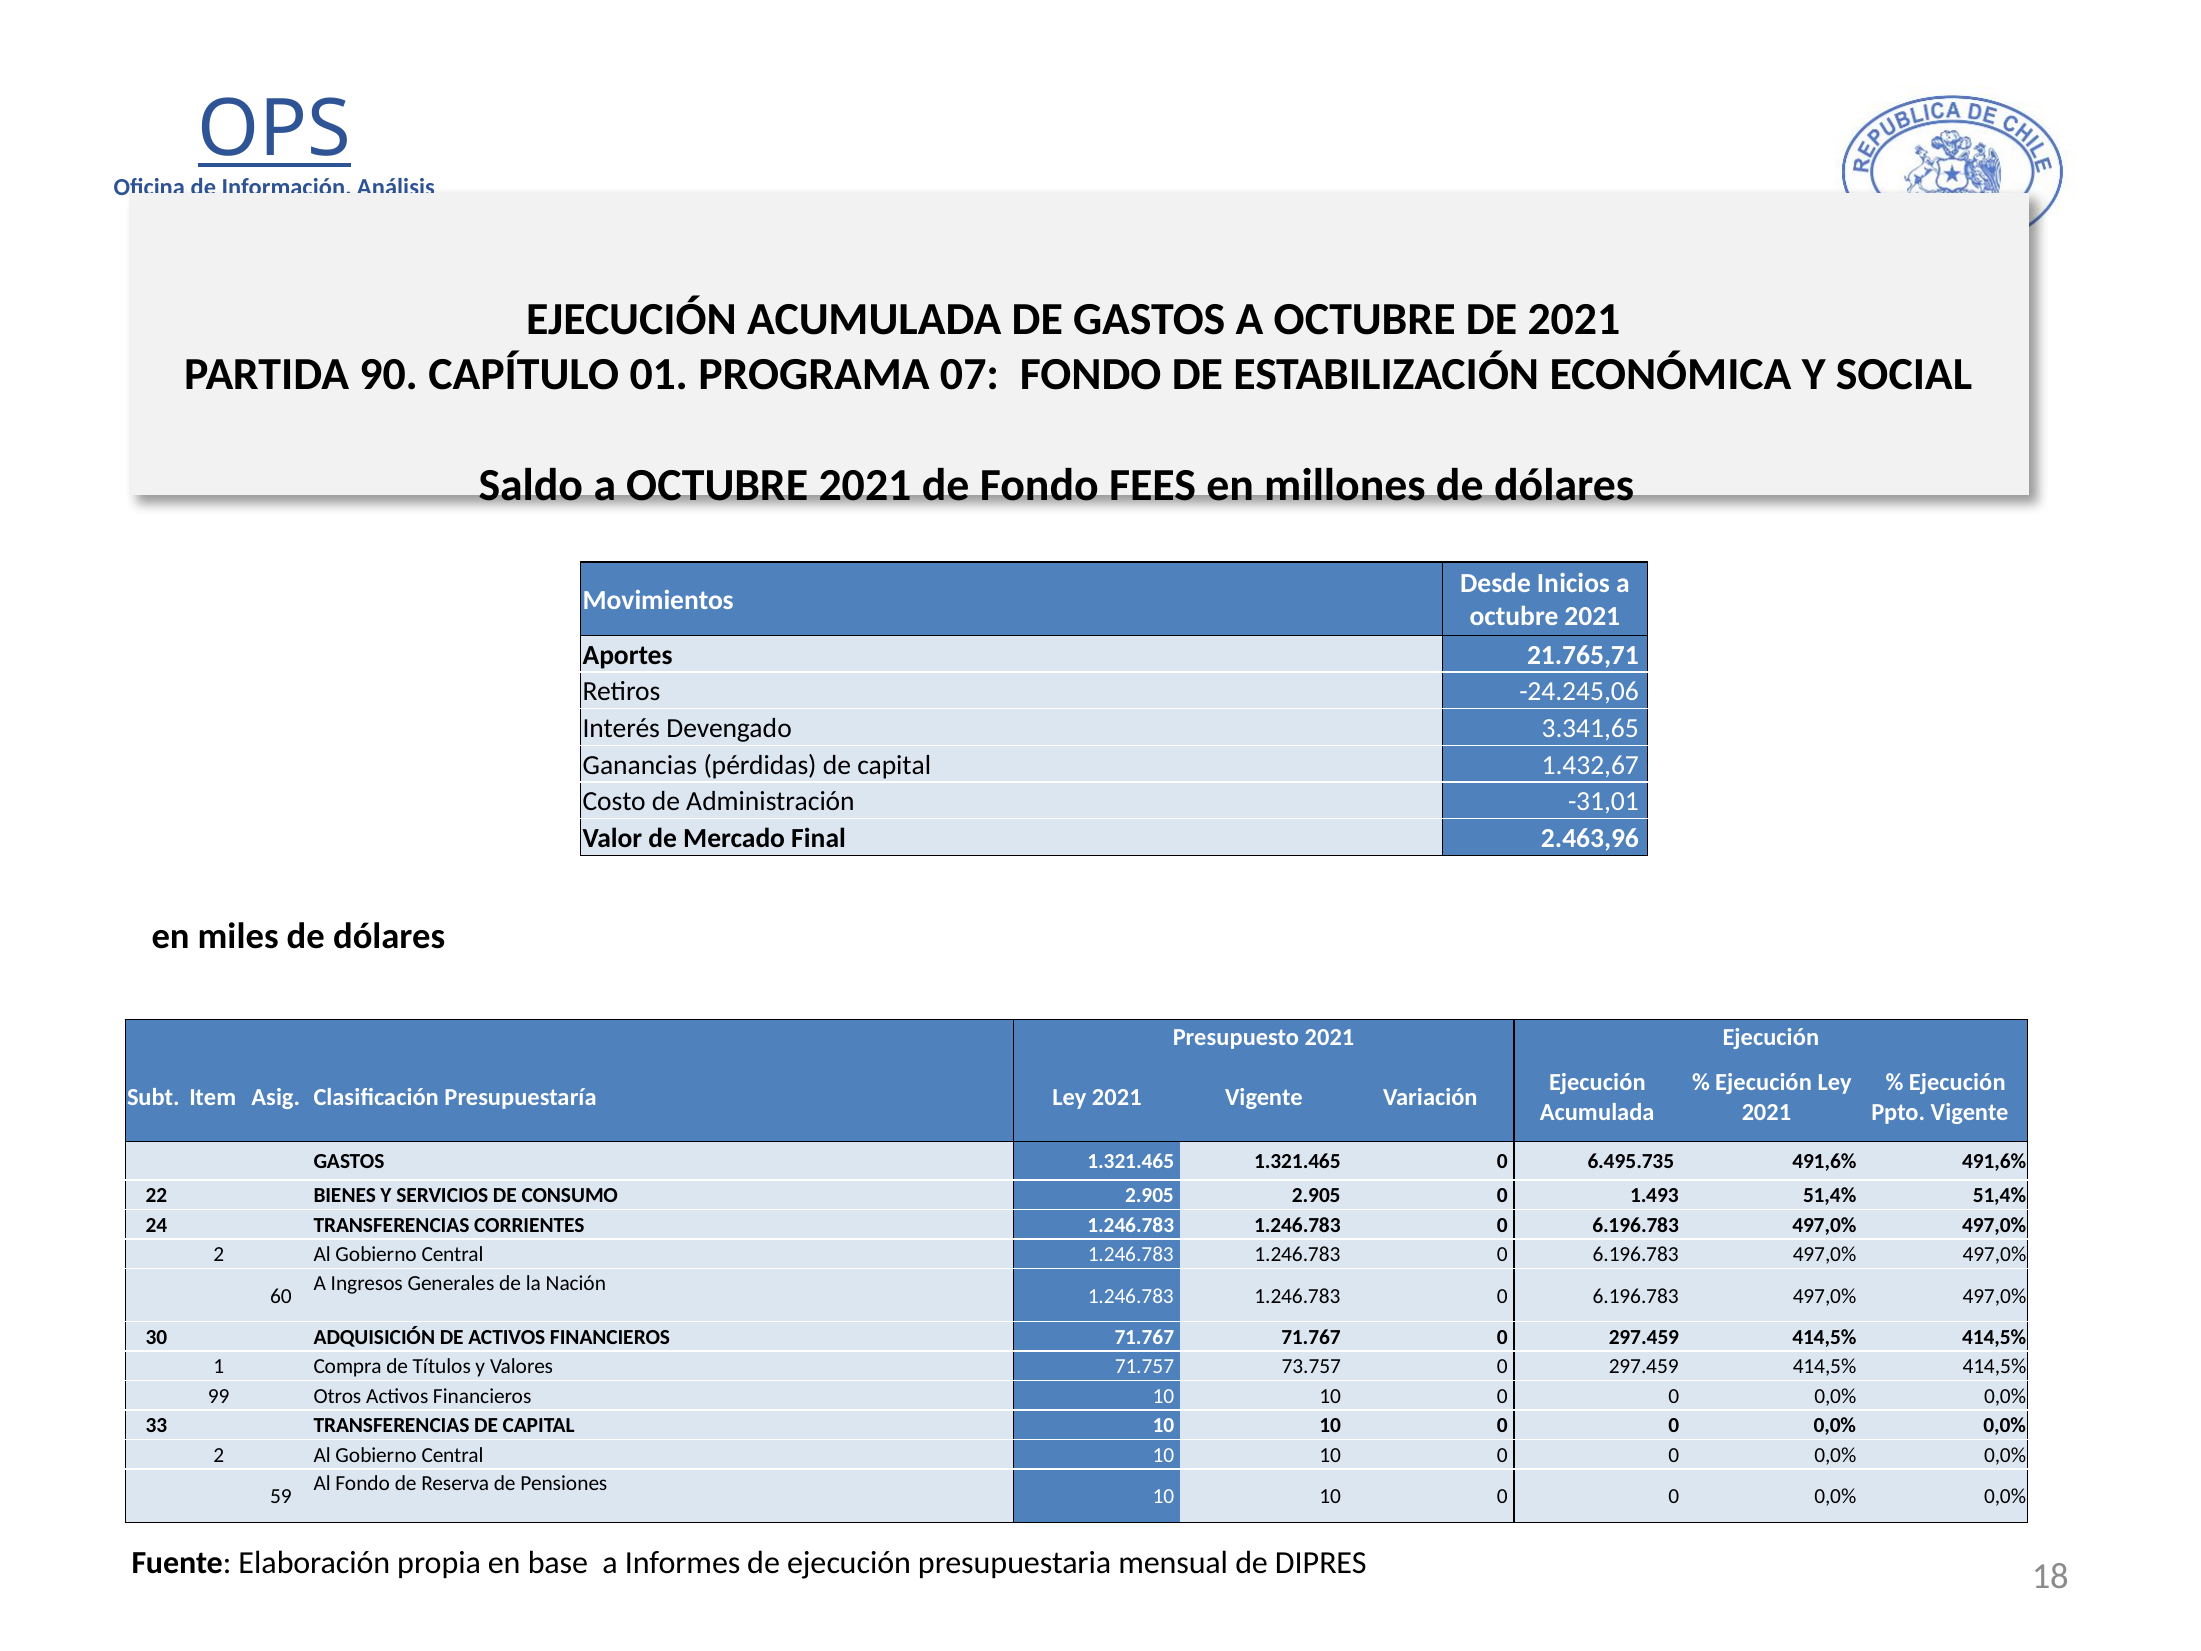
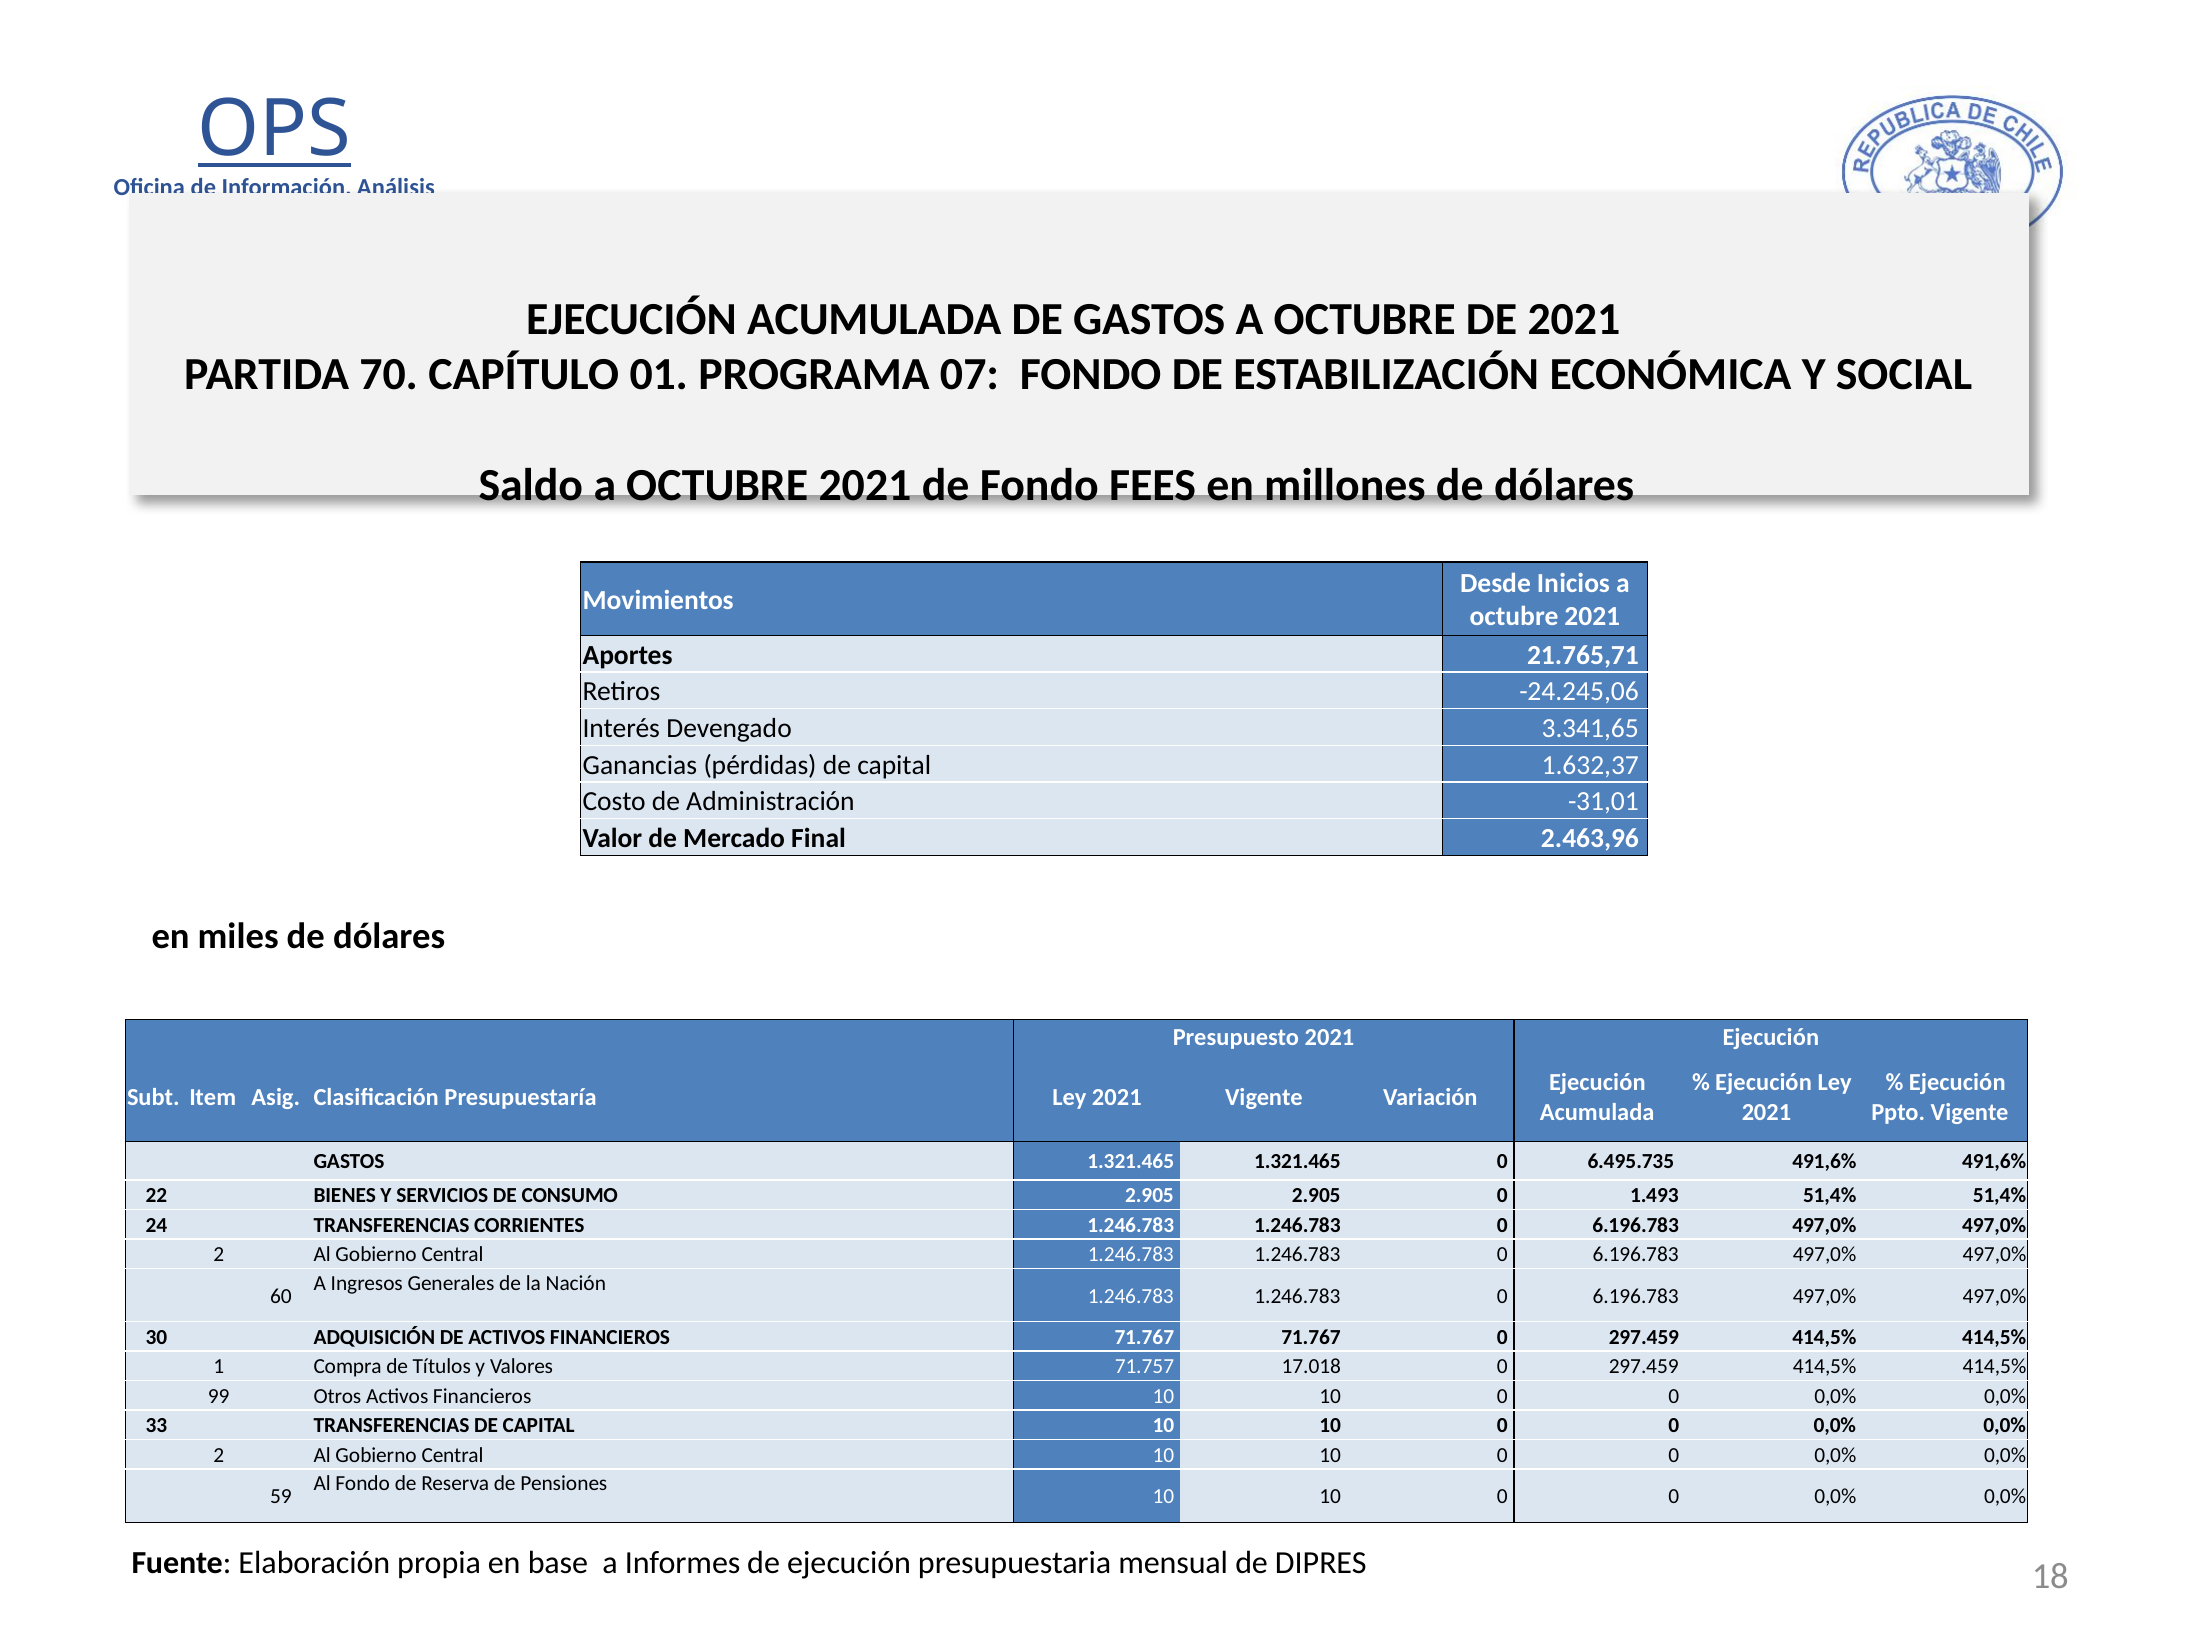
90: 90 -> 70 (389, 375)
1.432,67: 1.432,67 -> 1.632,37 (1590, 765)
73.757: 73.757 -> 17.018 (1311, 1367)
